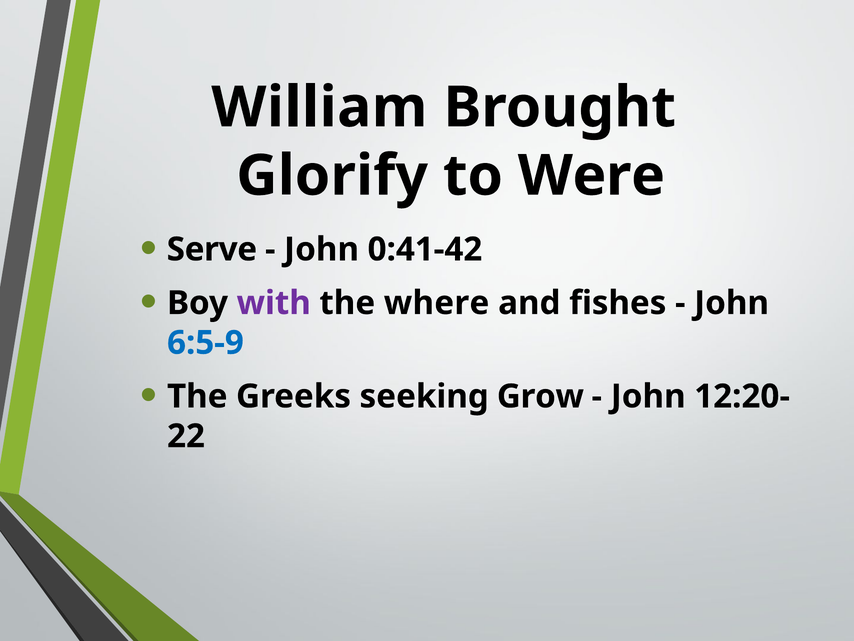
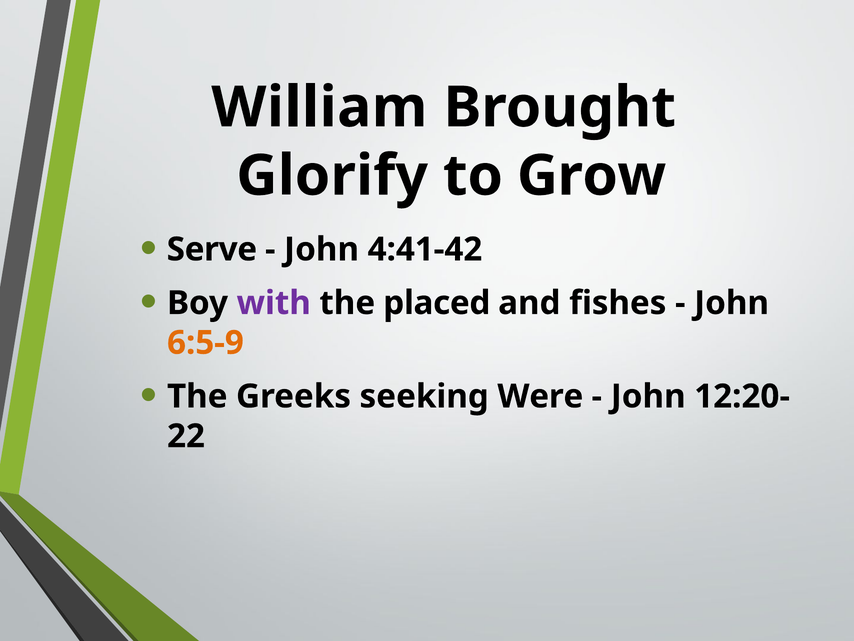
Were: Were -> Grow (592, 176)
0:41-42: 0:41-42 -> 4:41-42 (425, 249)
where: where -> placed (437, 303)
6:5-9 colour: blue -> orange (205, 343)
Grow: Grow -> Were (540, 396)
